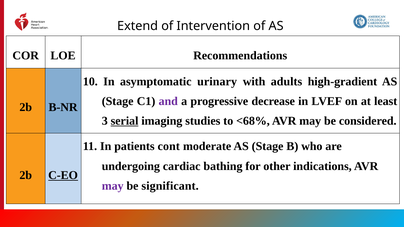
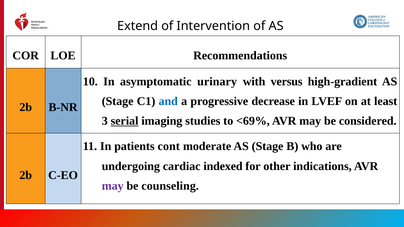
adults: adults -> versus (287, 82)
and colour: purple -> blue (168, 101)
<68%: <68% -> <69% (253, 121)
bathing: bathing -> indexed (223, 166)
C-EO underline: present -> none (63, 175)
significant: significant -> counseling (170, 186)
